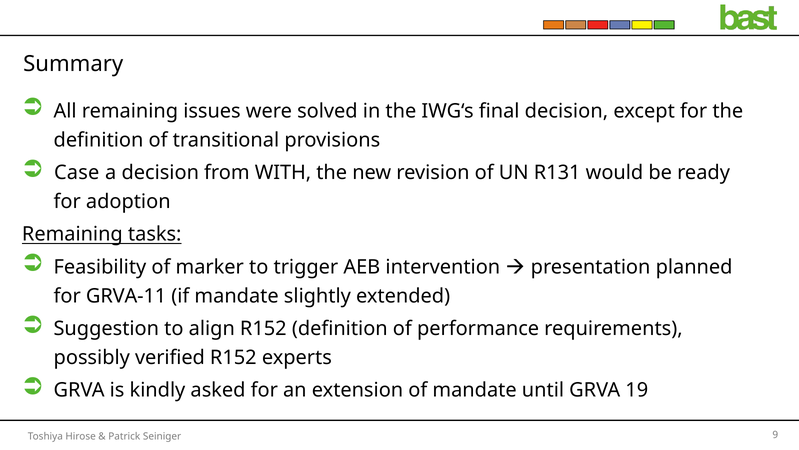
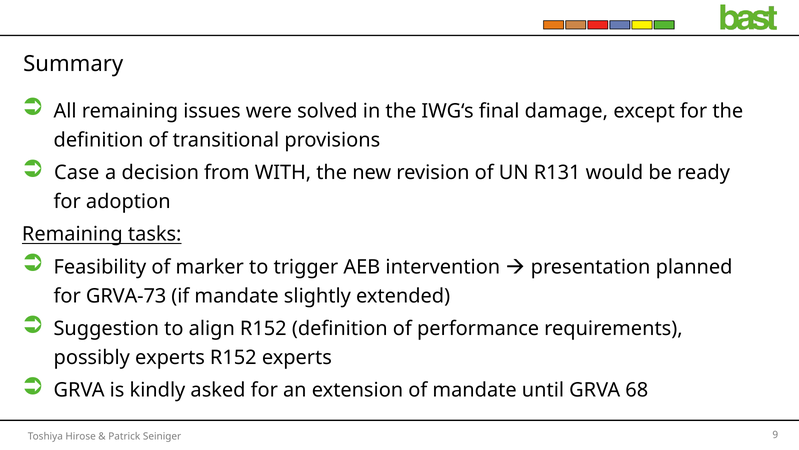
final decision: decision -> damage (566, 111)
GRVA-11: GRVA-11 -> GRVA-73 (126, 296)
possibly verified: verified -> experts (170, 357)
19: 19 -> 68 (637, 390)
